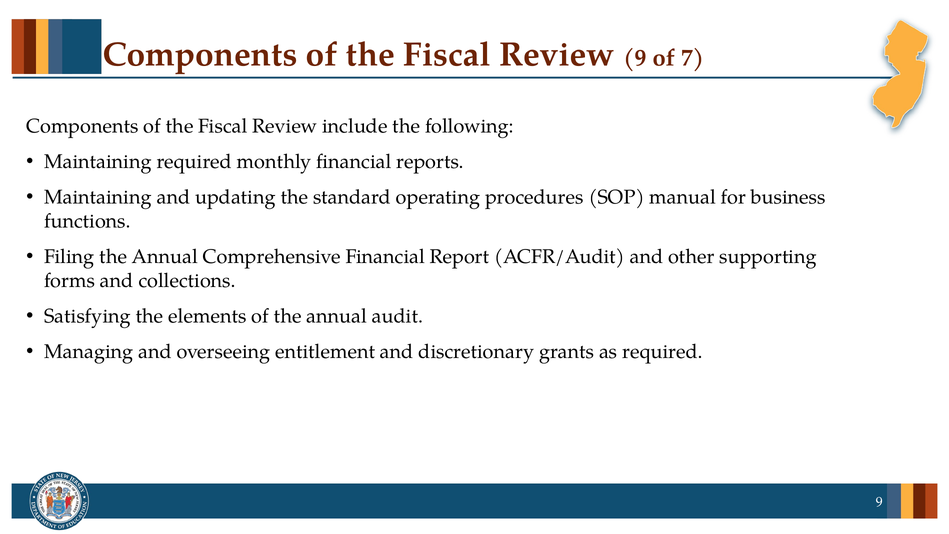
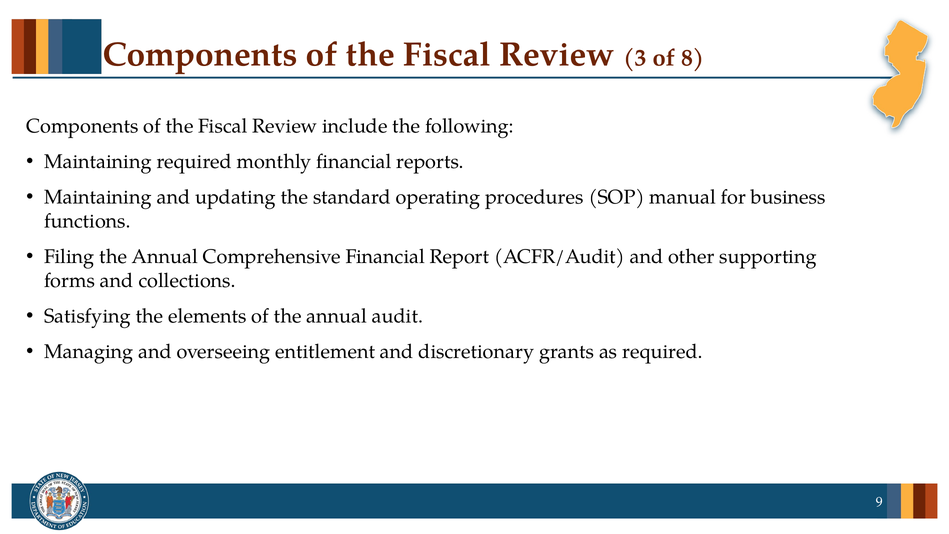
Review 9: 9 -> 3 (635, 58)
7: 7 -> 8 (693, 58)
